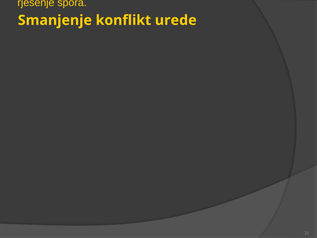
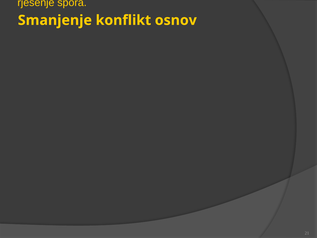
urede: urede -> osnov (176, 20)
